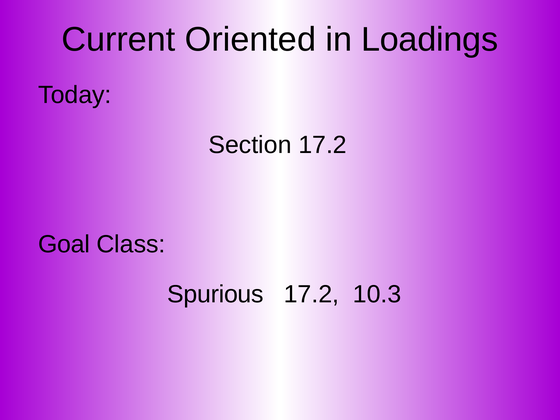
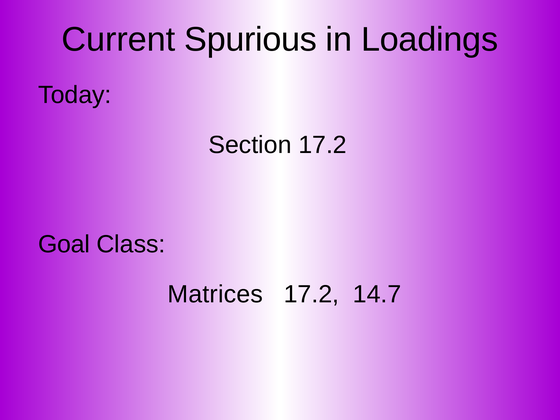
Oriented: Oriented -> Spurious (251, 40)
Spurious: Spurious -> Matrices (215, 294)
10.3: 10.3 -> 14.7 (377, 294)
